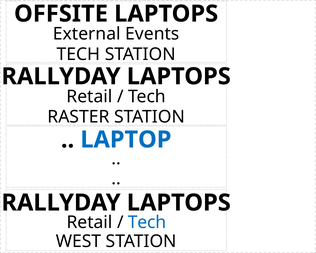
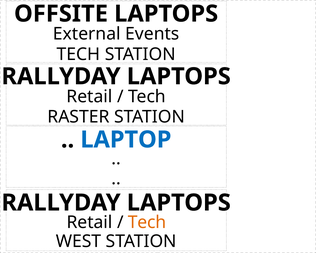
Tech colour: blue -> orange (147, 222)
